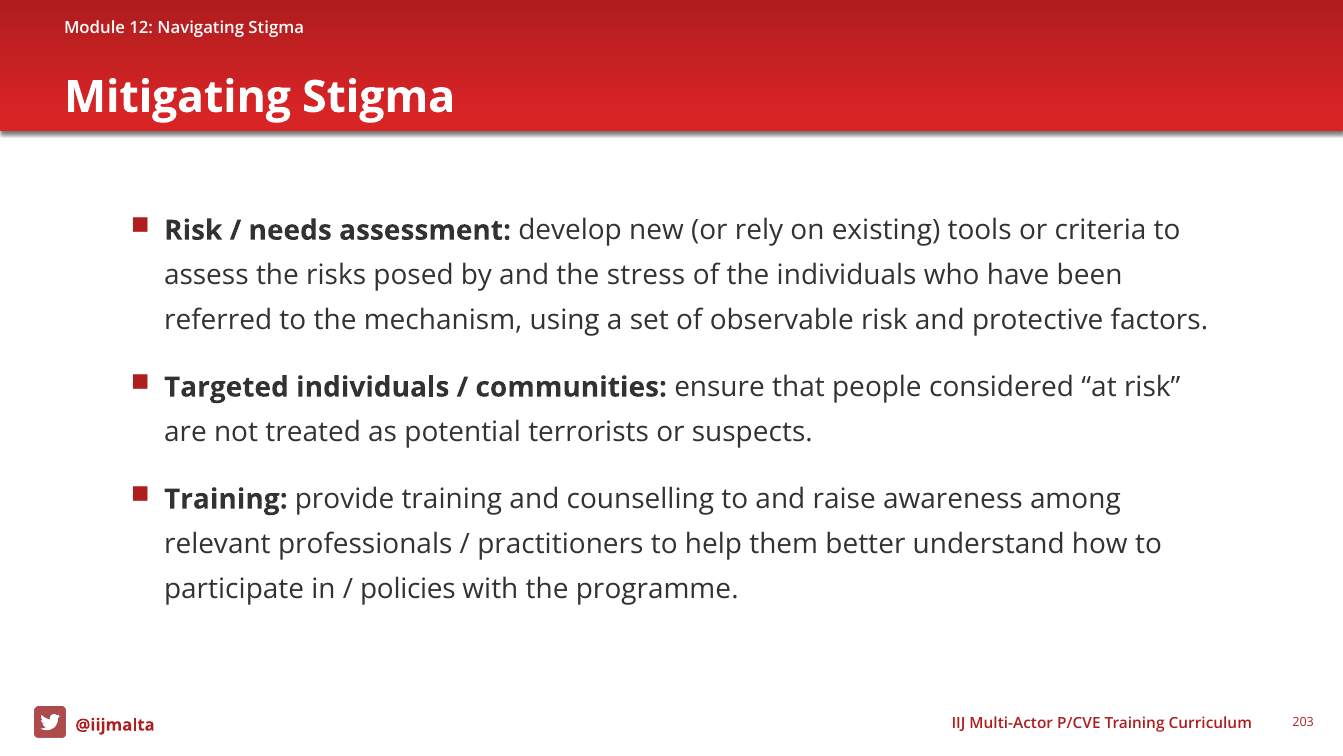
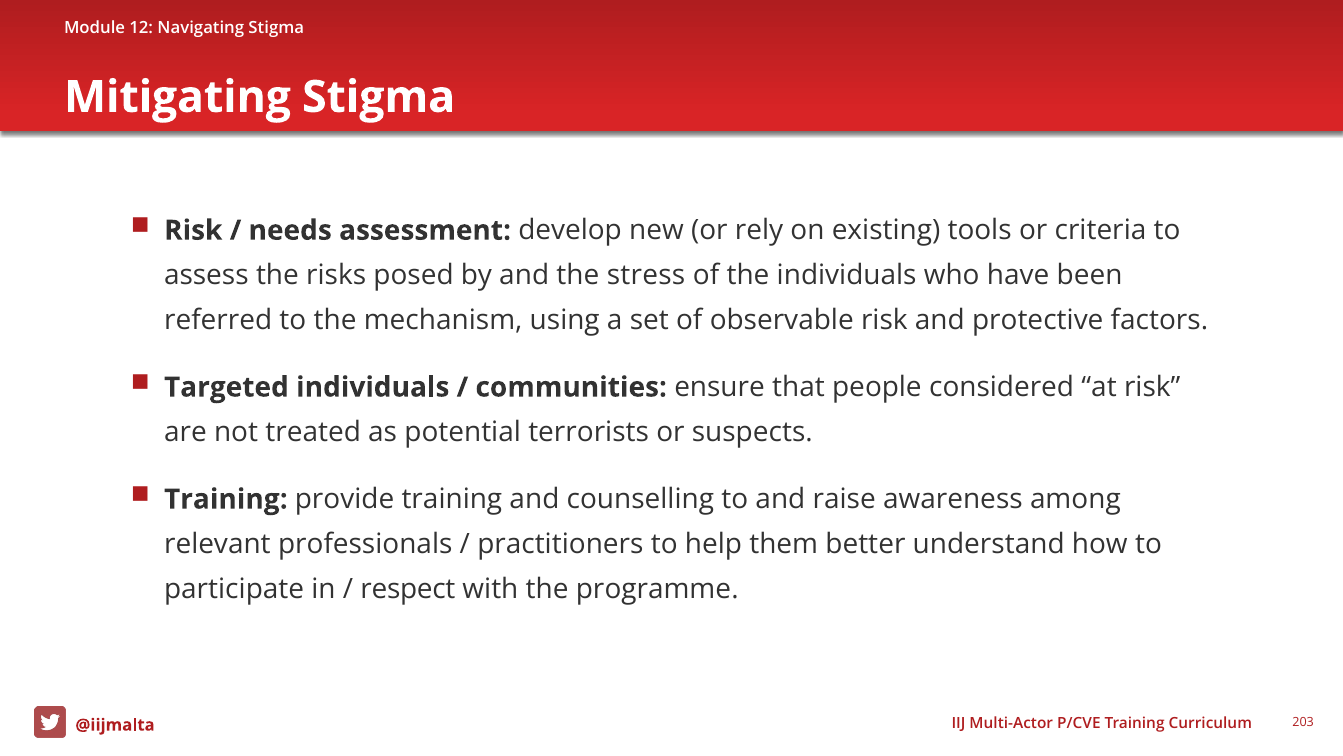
policies: policies -> respect (408, 588)
